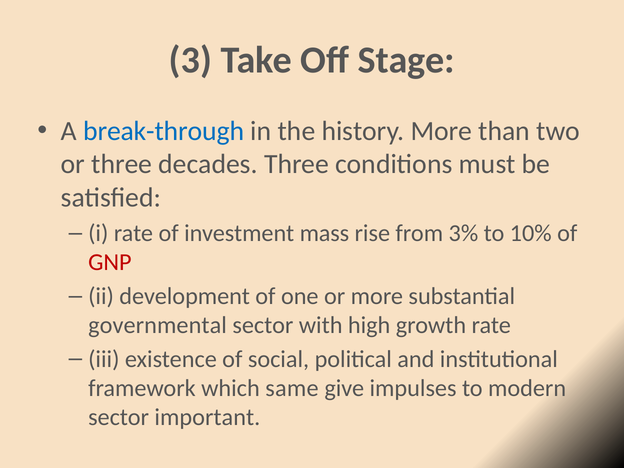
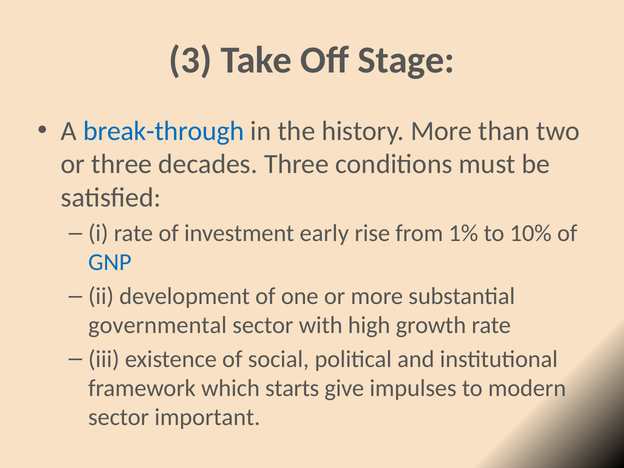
mass: mass -> early (324, 233)
3%: 3% -> 1% (463, 233)
GNP colour: red -> blue (110, 262)
same: same -> starts (292, 388)
